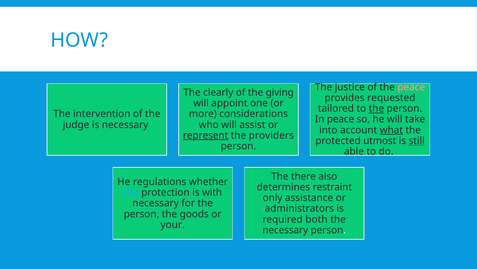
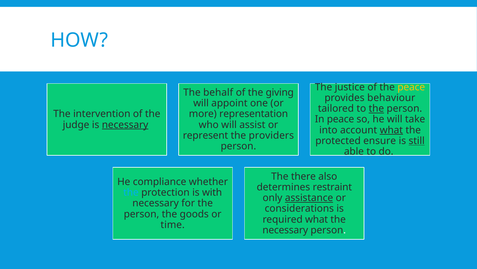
peace colour: pink -> yellow (411, 87)
clearly: clearly -> behalf (218, 92)
requested: requested -> behaviour (391, 98)
considerations: considerations -> representation (254, 114)
necessary underline: none -> present (125, 124)
represent underline: present -> none (206, 135)
utmost: utmost -> ensure (380, 141)
regulations: regulations -> compliance (160, 181)
assistance underline: none -> present (309, 197)
administrators: administrators -> considerations (299, 208)
required both: both -> what (317, 219)
your: your -> time (173, 224)
